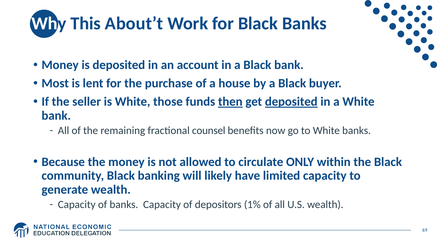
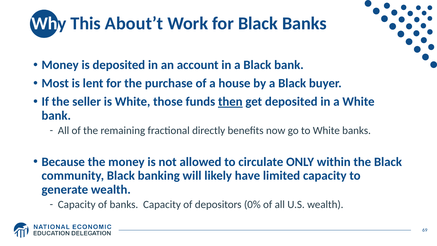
deposited underline: present -> none (291, 102)
counsel: counsel -> directly (209, 130)
1%: 1% -> 0% (252, 204)
